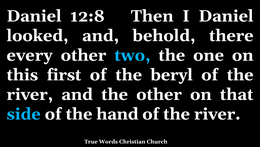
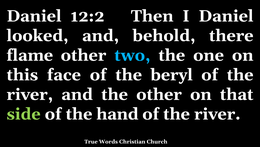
12:8: 12:8 -> 12:2 (87, 16)
every: every -> flame (30, 55)
first: first -> face (64, 75)
side colour: light blue -> light green (24, 114)
